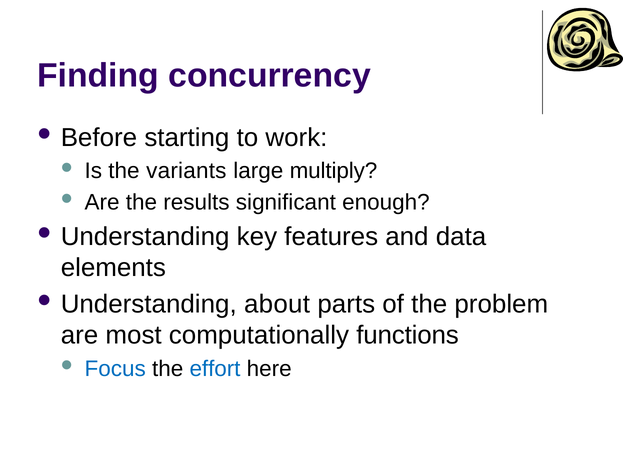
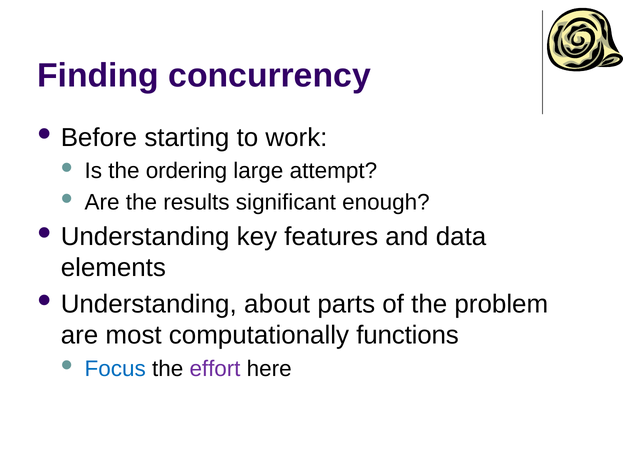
variants: variants -> ordering (187, 171)
multiply: multiply -> attempt (333, 171)
effort colour: blue -> purple (215, 369)
